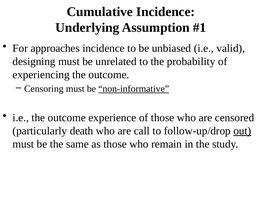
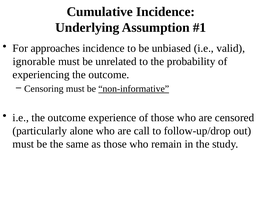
designing: designing -> ignorable (34, 62)
death: death -> alone (82, 131)
out underline: present -> none (242, 131)
